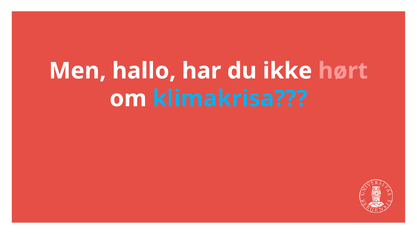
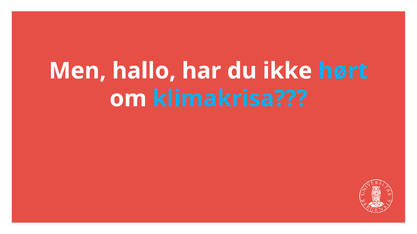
hørt colour: pink -> light blue (343, 71)
